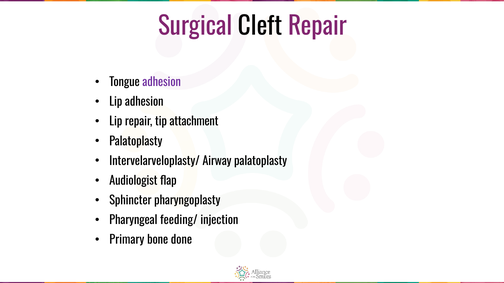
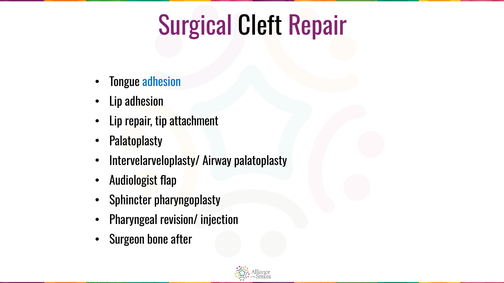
adhesion colour: purple -> blue (162, 82)
feeding/: feeding/ -> revision/ (179, 221)
Primary: Primary -> Surgeon (127, 240)
done: done -> after (181, 240)
